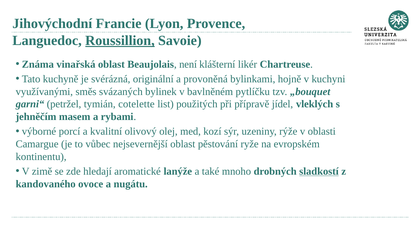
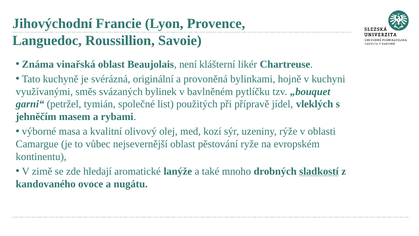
Roussillion underline: present -> none (120, 40)
cotelette: cotelette -> společné (136, 104)
porcí: porcí -> masa (70, 131)
